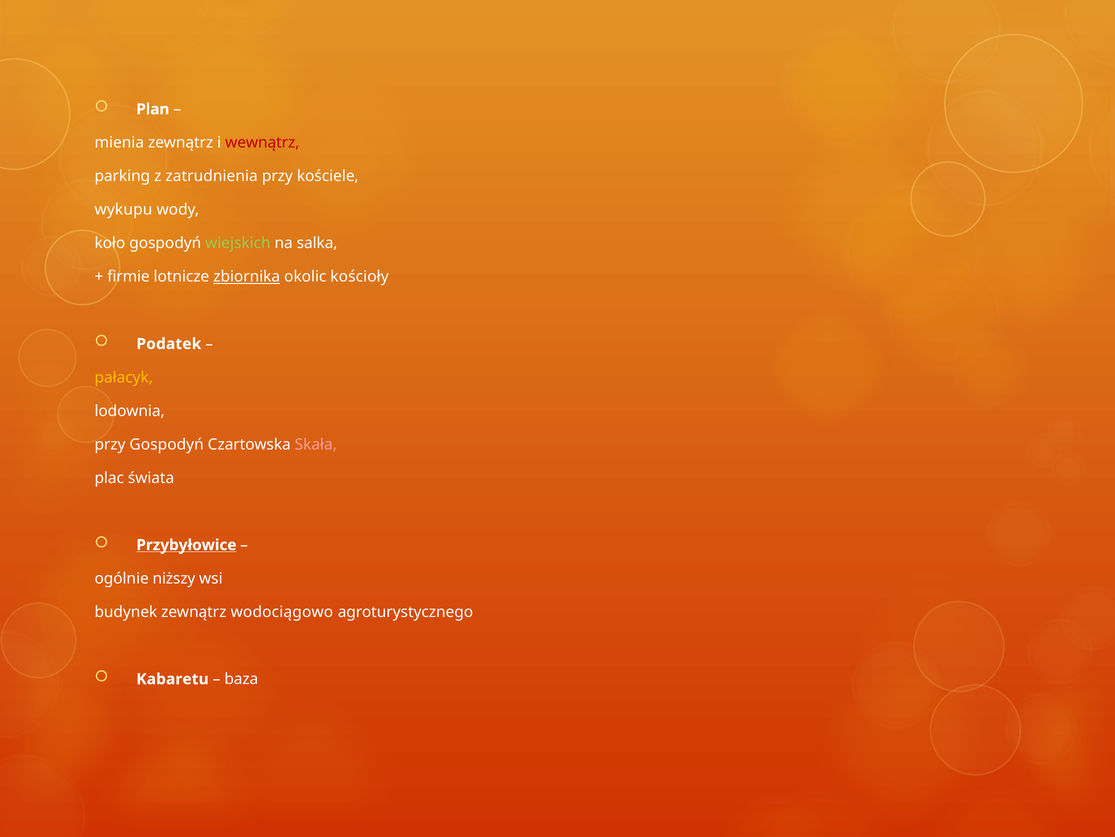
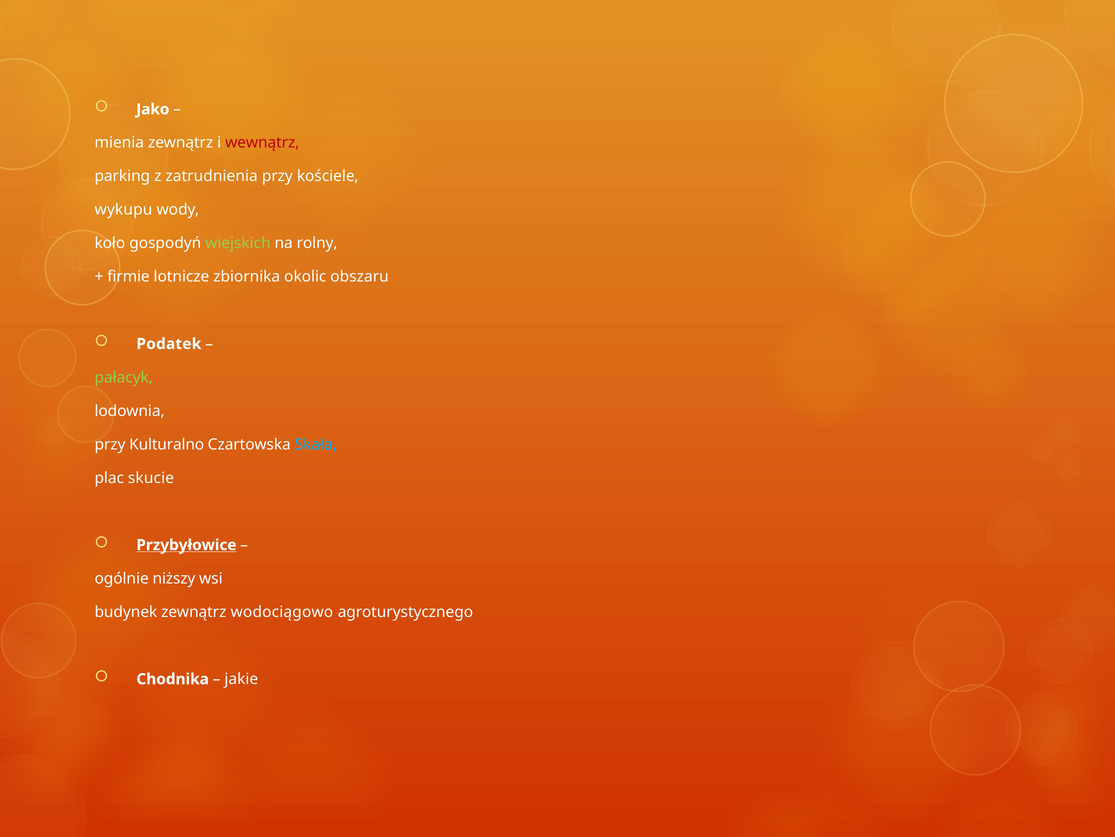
Plan: Plan -> Jako (153, 109)
salka: salka -> rolny (317, 243)
zbiornika underline: present -> none (247, 277)
kościoły: kościoły -> obszaru (360, 277)
pałacyk colour: yellow -> light green (124, 377)
przy Gospodyń: Gospodyń -> Kulturalno (167, 444)
Skała colour: pink -> light blue (316, 444)
świata: świata -> skucie (151, 478)
Kabaretu: Kabaretu -> Chodnika (173, 679)
baza: baza -> jakie (241, 679)
